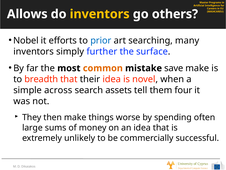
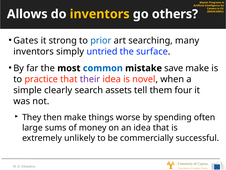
Nobel: Nobel -> Gates (26, 40)
efforts: efforts -> strong (63, 40)
further: further -> untried (102, 51)
common colour: orange -> blue (103, 68)
breadth: breadth -> practice (41, 79)
their colour: black -> purple (90, 79)
across: across -> clearly (58, 90)
